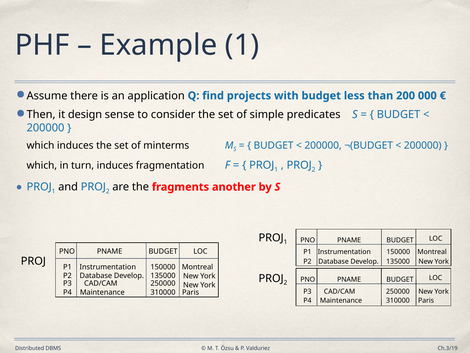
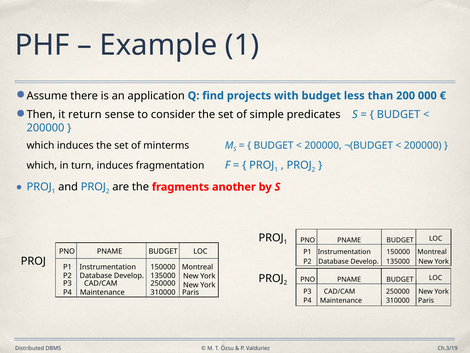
design: design -> return (85, 114)
